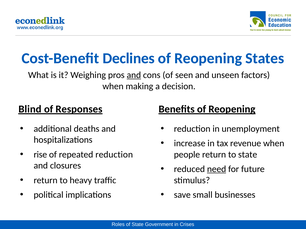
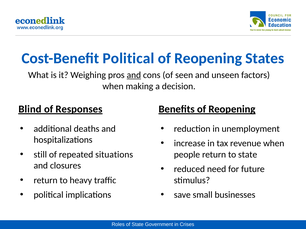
Cost-Benefit Declines: Declines -> Political (128, 58)
rise: rise -> still (40, 155)
repeated reduction: reduction -> situations (114, 155)
need underline: present -> none (217, 169)
